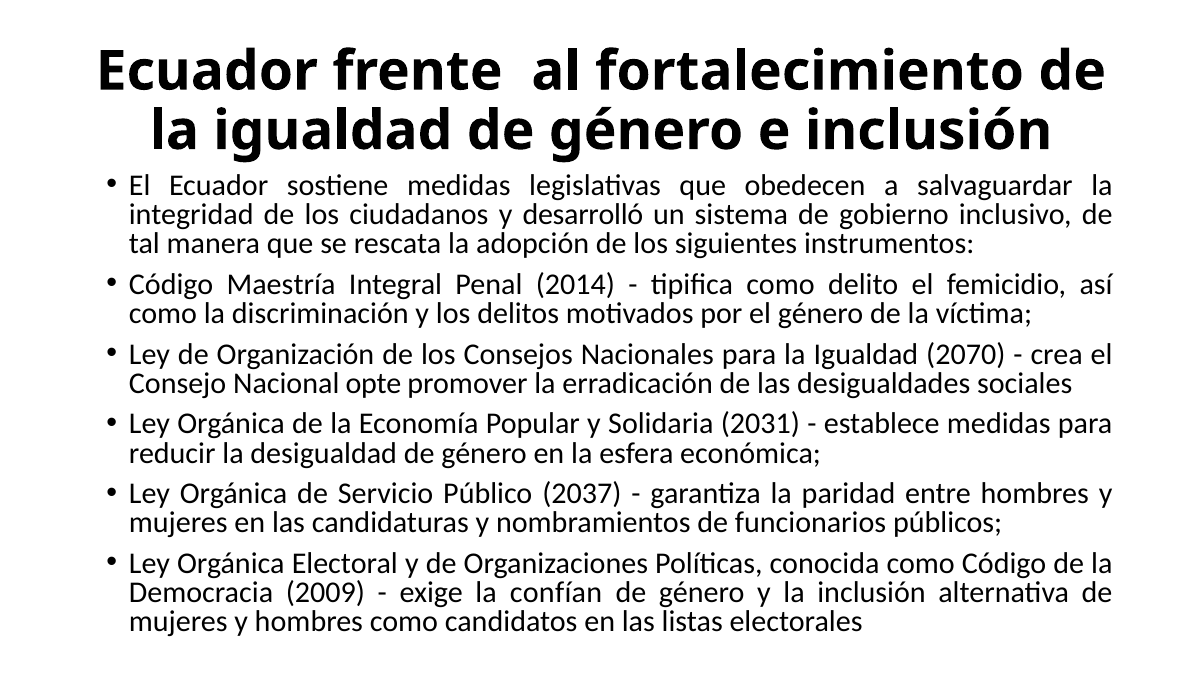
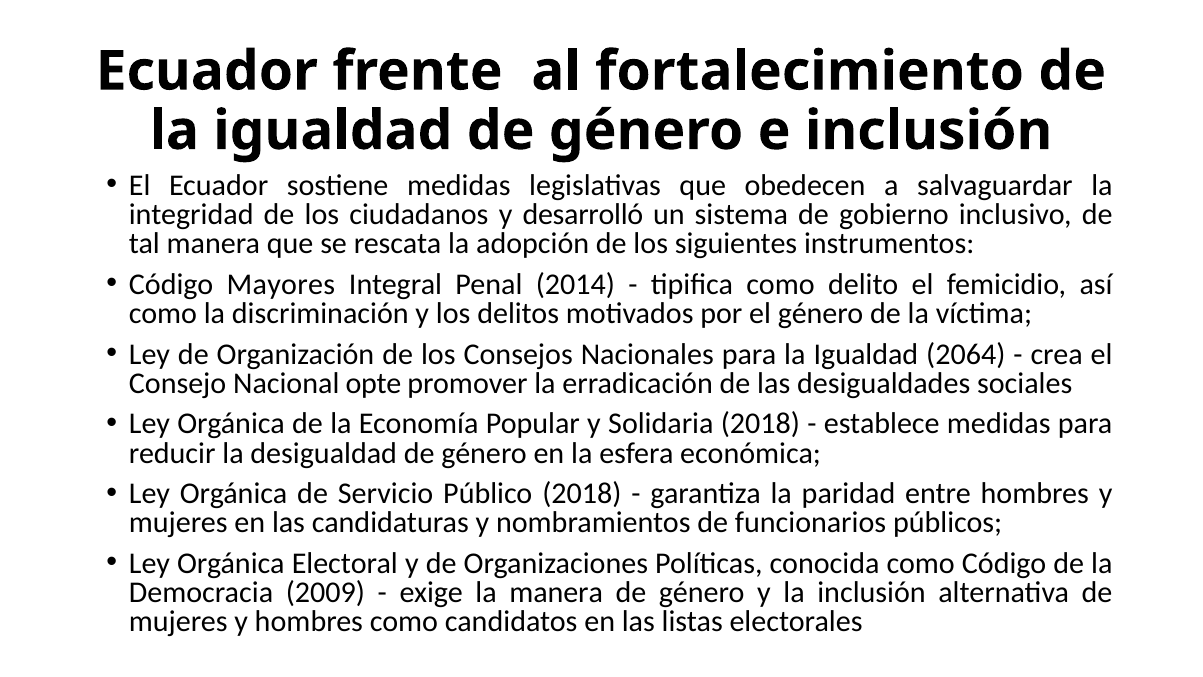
Maestría: Maestría -> Mayores (281, 284)
2070: 2070 -> 2064 (966, 354)
Solidaria 2031: 2031 -> 2018 (760, 424)
Público 2037: 2037 -> 2018 (582, 493)
la confían: confían -> manera (556, 592)
